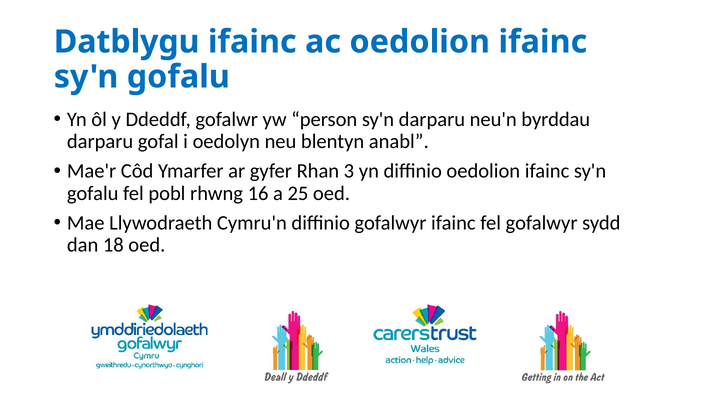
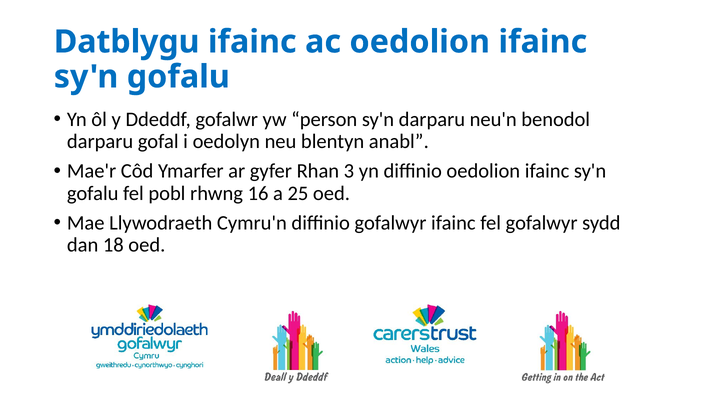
byrddau: byrddau -> benodol (556, 119)
